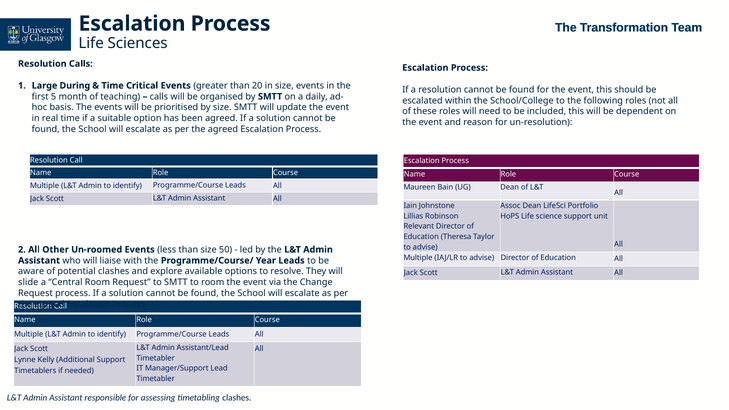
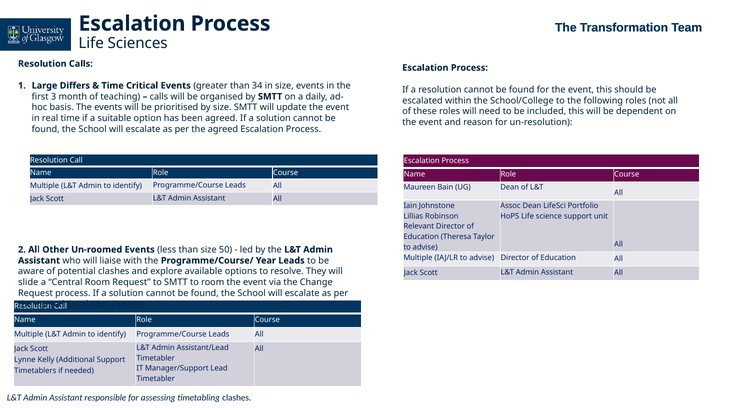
During: During -> Differs (75, 86)
20: 20 -> 34 (257, 86)
5: 5 -> 3 (54, 97)
